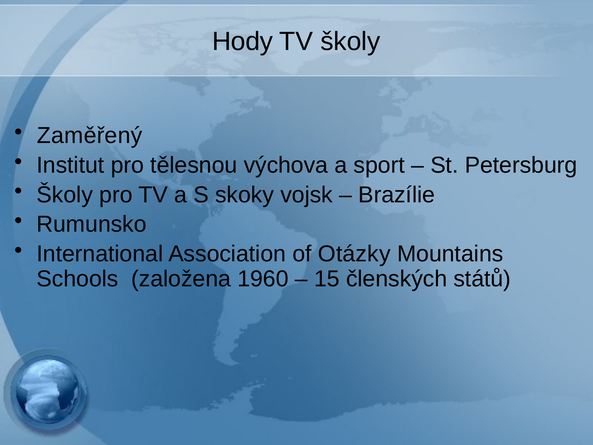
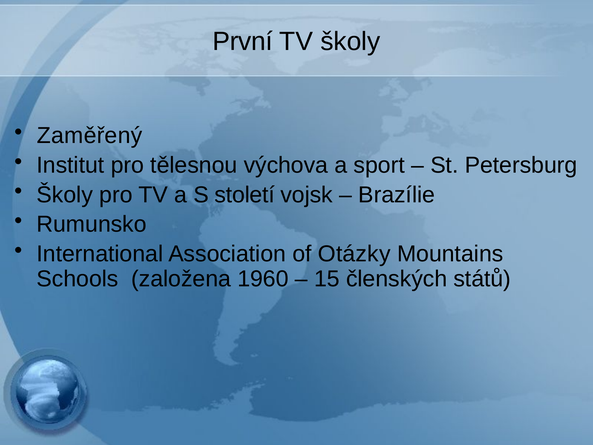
Hody: Hody -> První (243, 41)
skoky: skoky -> století (245, 195)
